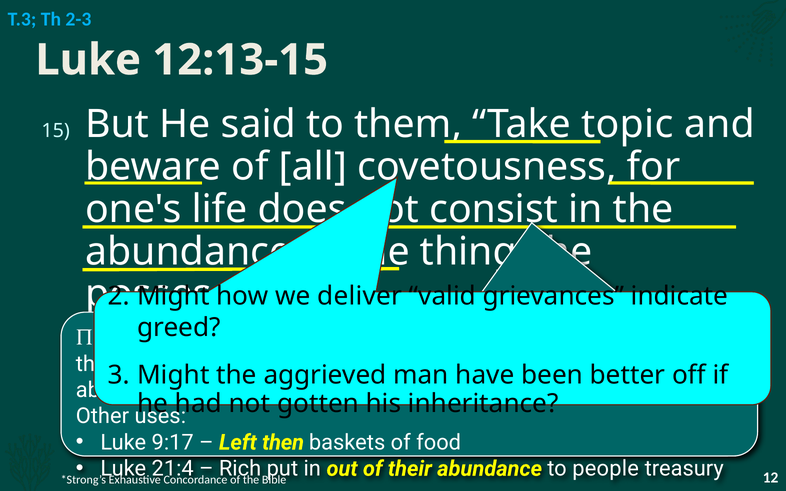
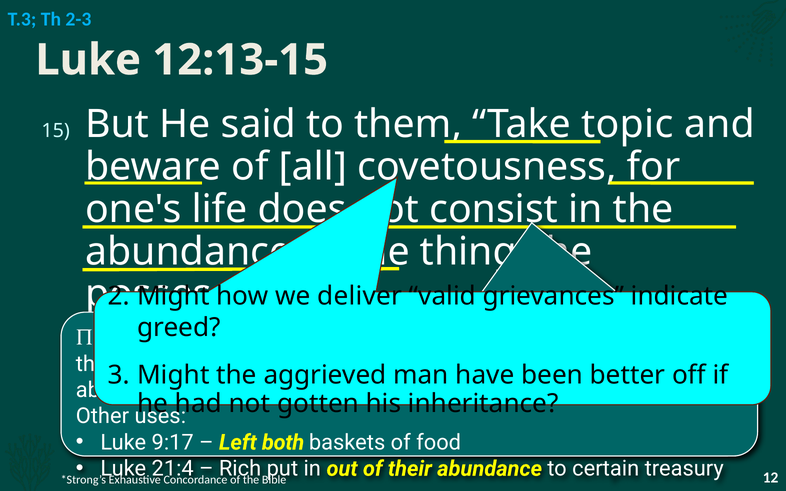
then: then -> both (283, 443)
people: people -> certain (606, 469)
